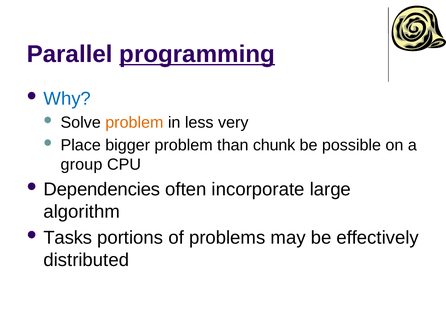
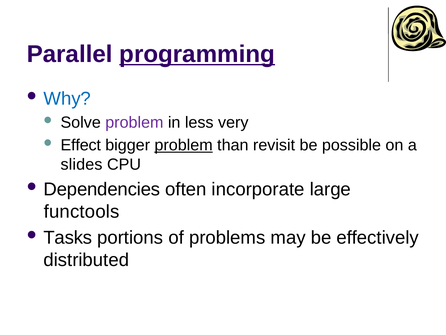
problem colour: orange -> purple (134, 122)
Place: Place -> Effect (81, 145)
problem underline: none -> present (184, 145)
chunk: chunk -> revisit (274, 145)
group: group -> slides (81, 164)
algorithm: algorithm -> functools (82, 211)
